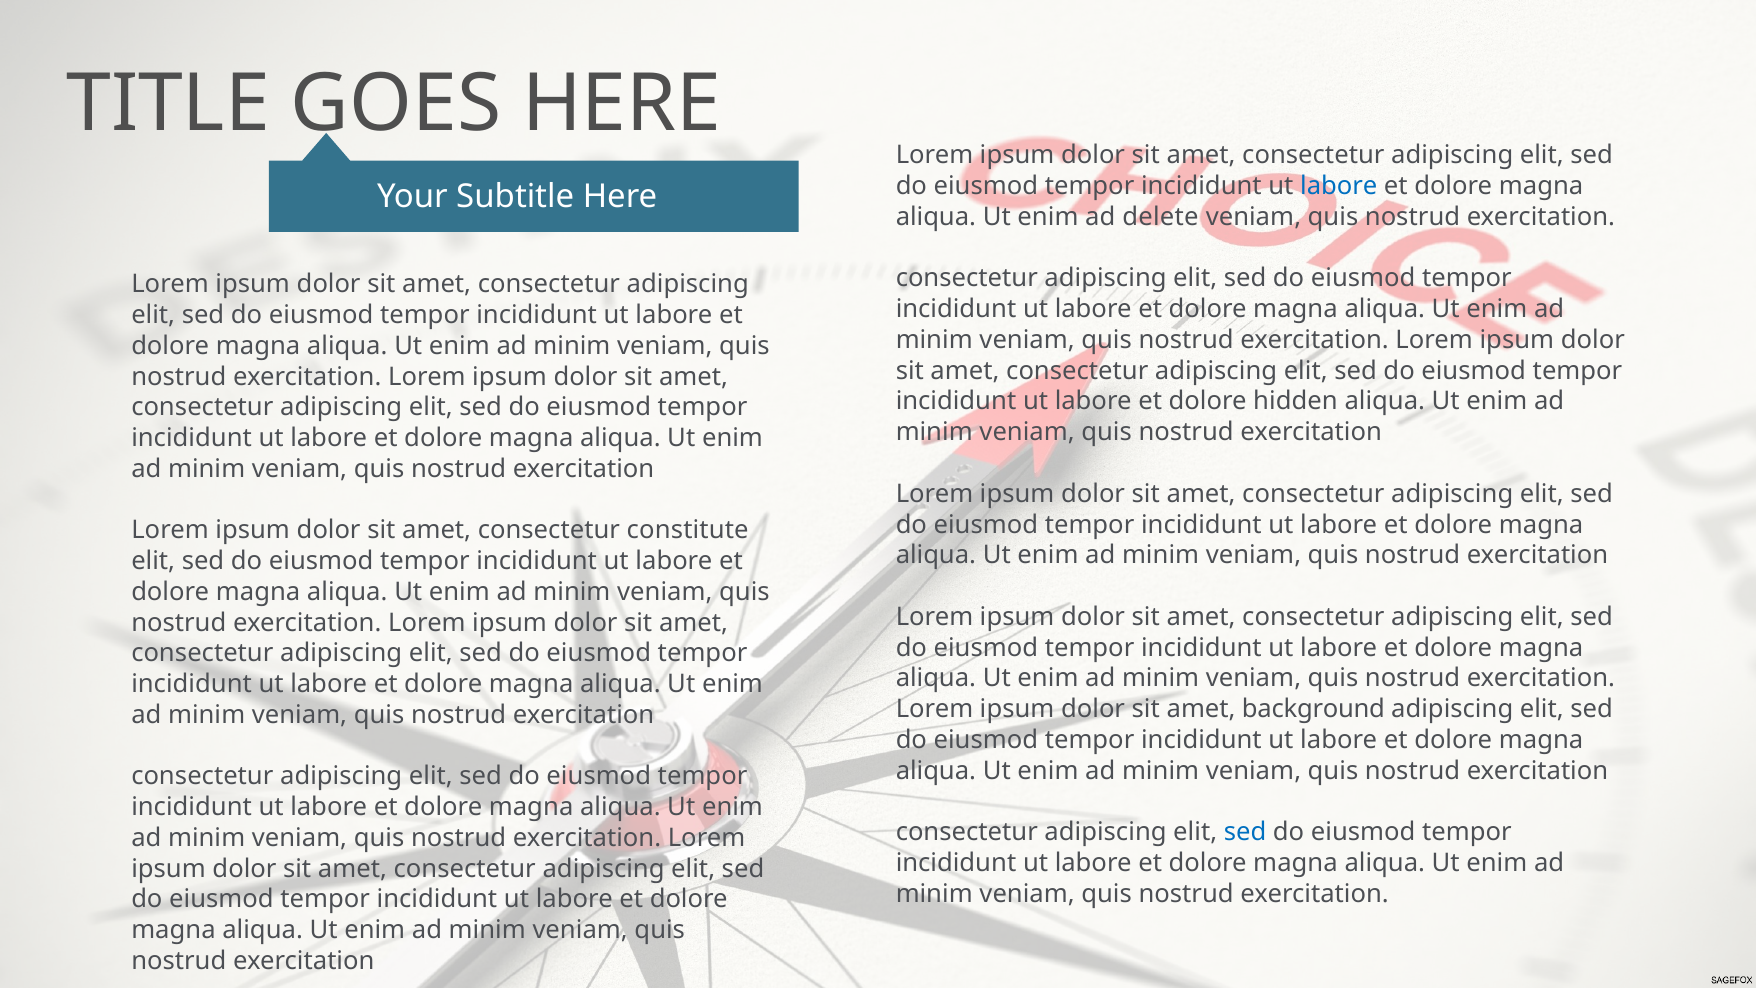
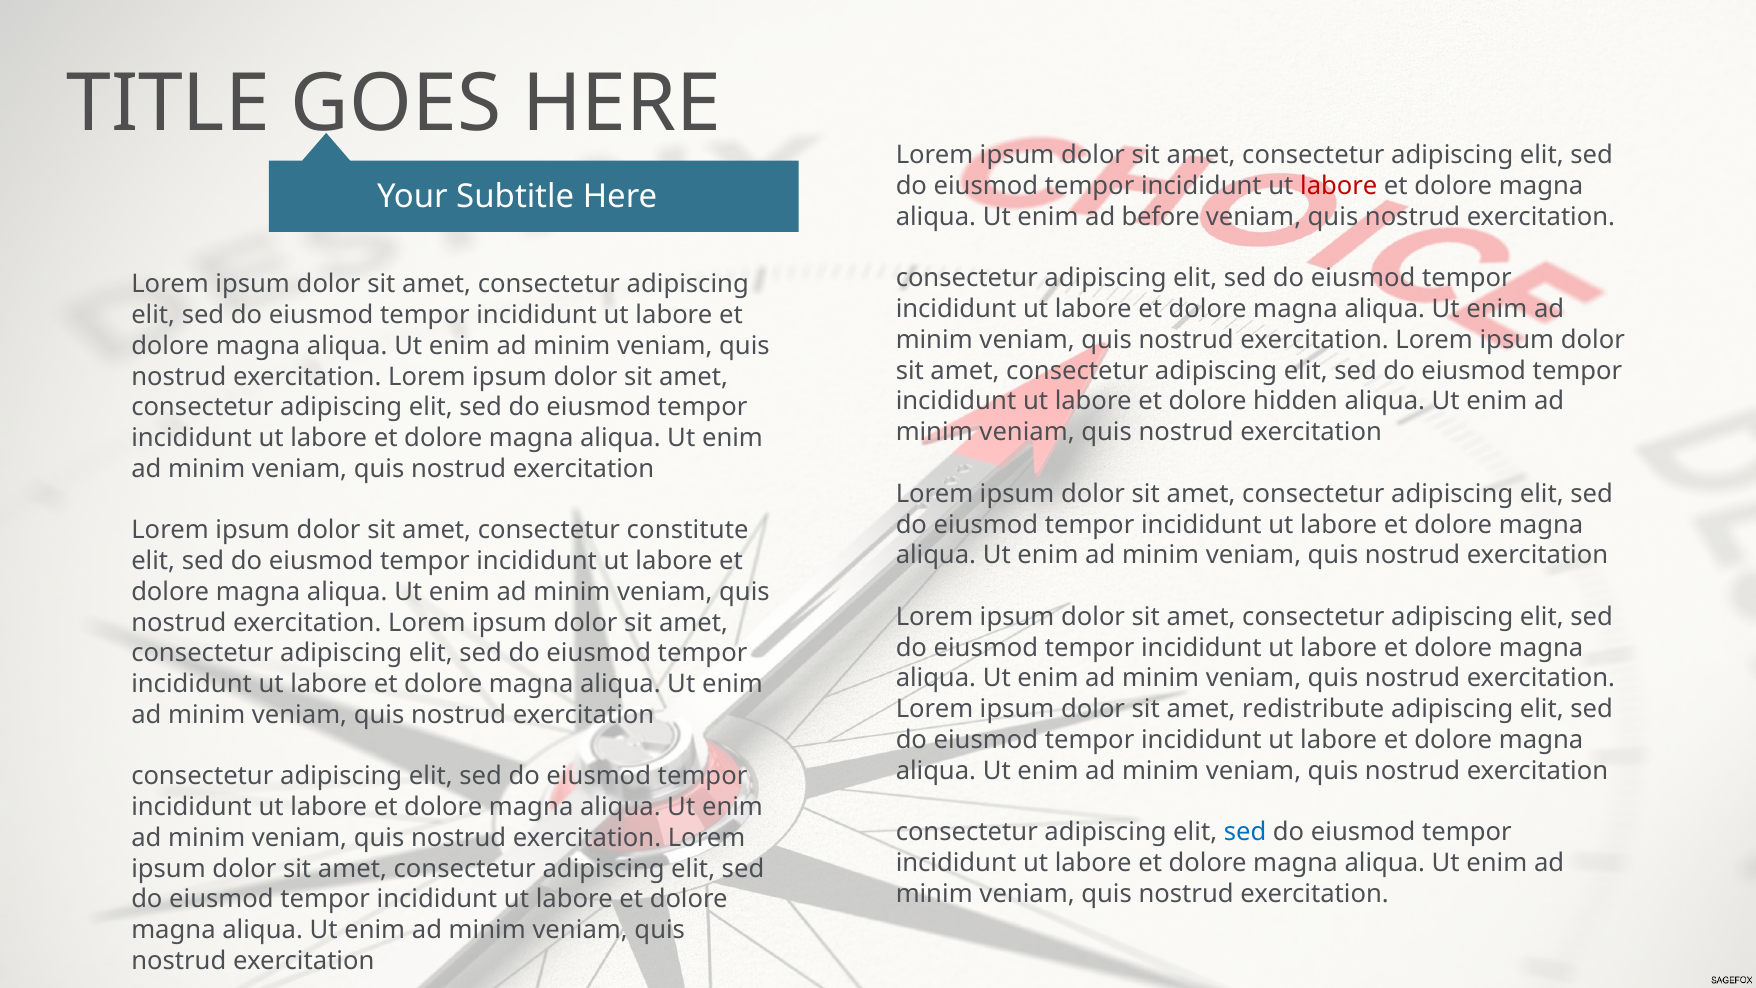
labore colour: blue -> red (1339, 186)
delete: delete -> before (1161, 217)
background: background -> redistribute (1313, 709)
